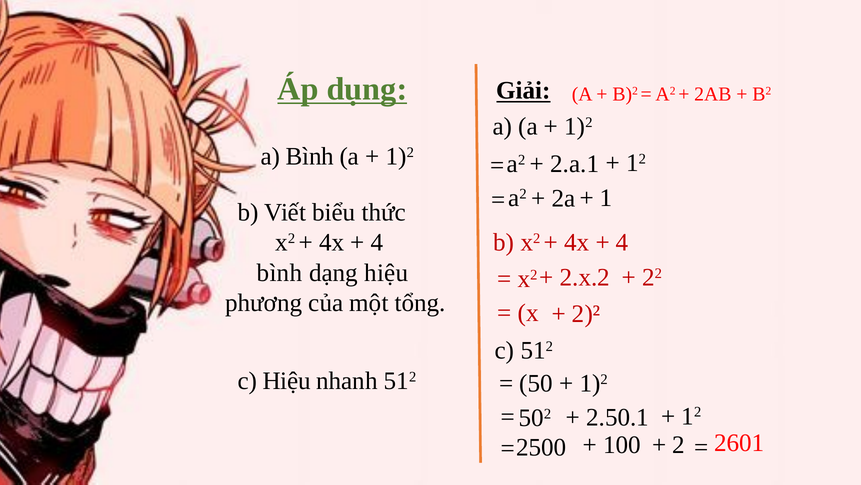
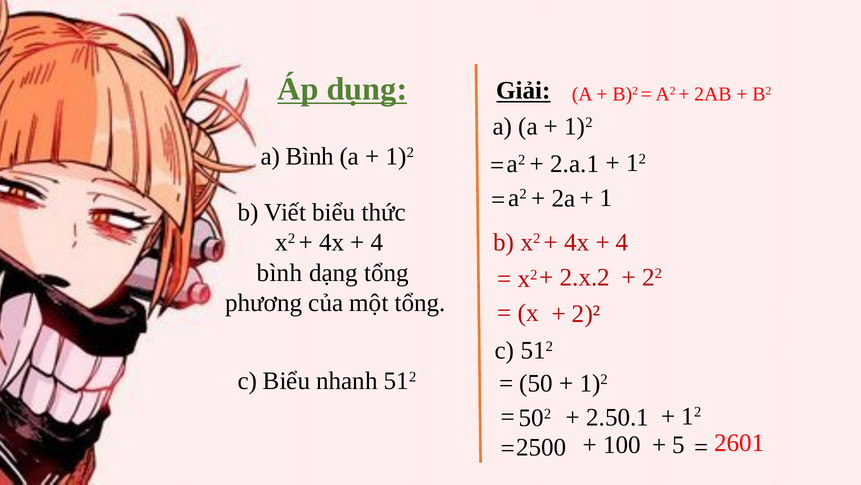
dạng hiệu: hiệu -> tổng (386, 272)
c Hiệu: Hiệu -> Biểu (286, 380)
2: 2 -> 5 (679, 444)
